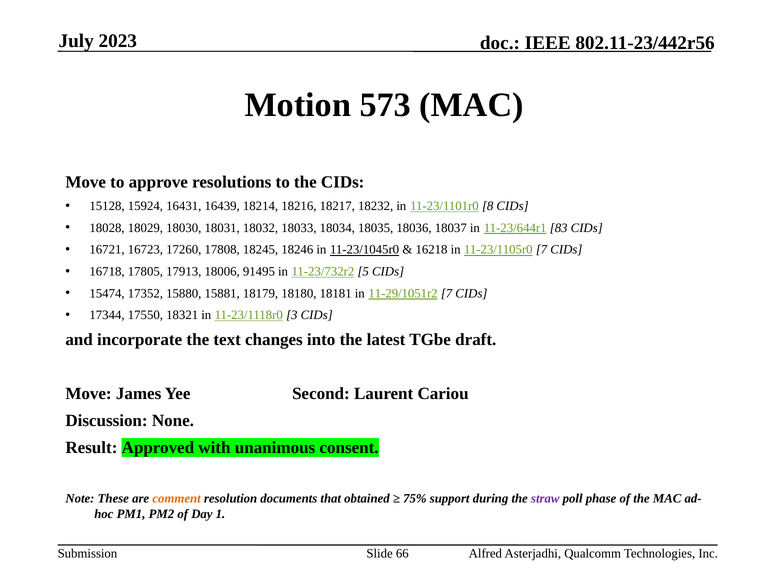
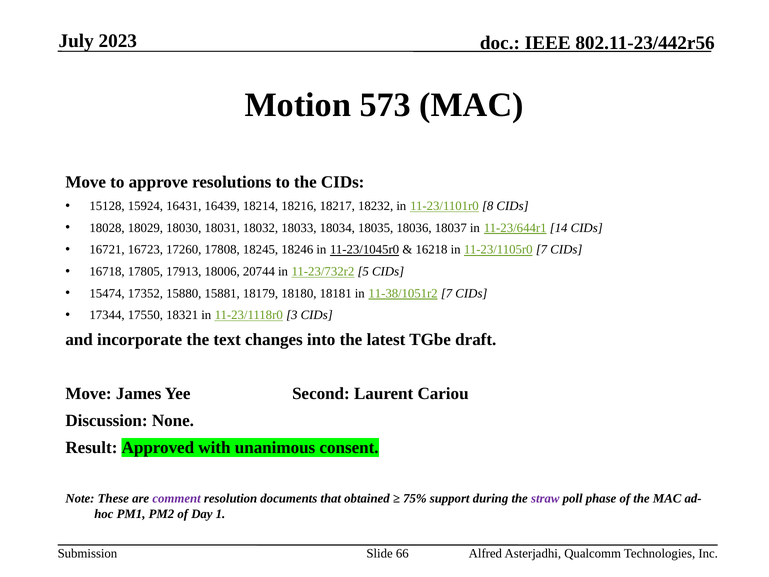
83: 83 -> 14 (559, 228)
91495: 91495 -> 20744 (259, 271)
11-29/1051r2: 11-29/1051r2 -> 11-38/1051r2 (403, 293)
comment colour: orange -> purple (177, 498)
